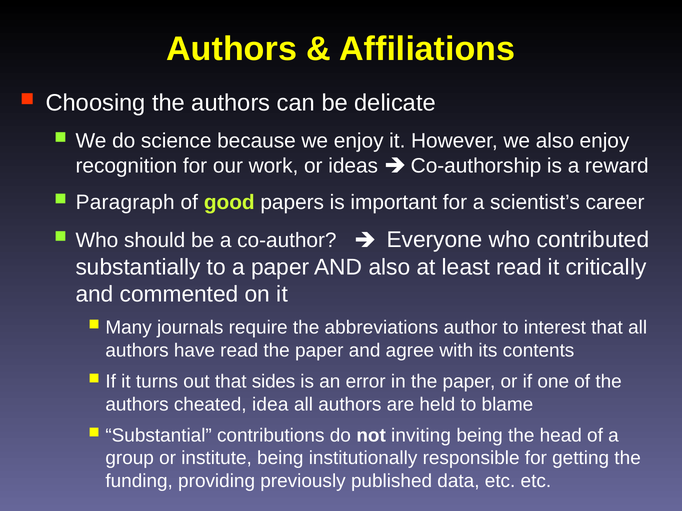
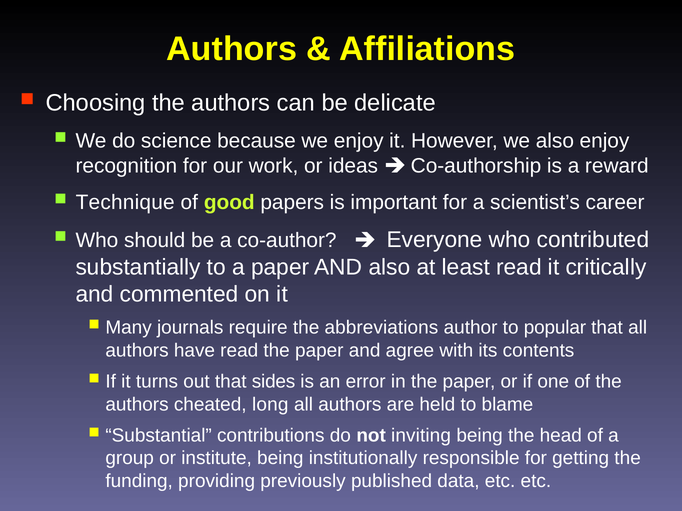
Paragraph: Paragraph -> Technique (125, 202)
interest: interest -> popular (555, 328)
idea: idea -> long (270, 405)
